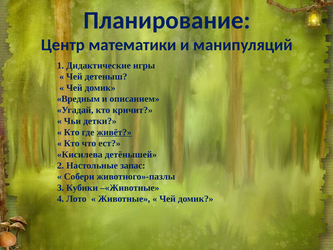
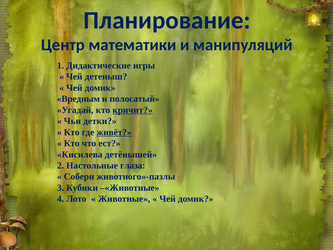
описанием: описанием -> полосатый (135, 99)
кричит underline: none -> present (133, 110)
запас: запас -> глаза (133, 165)
